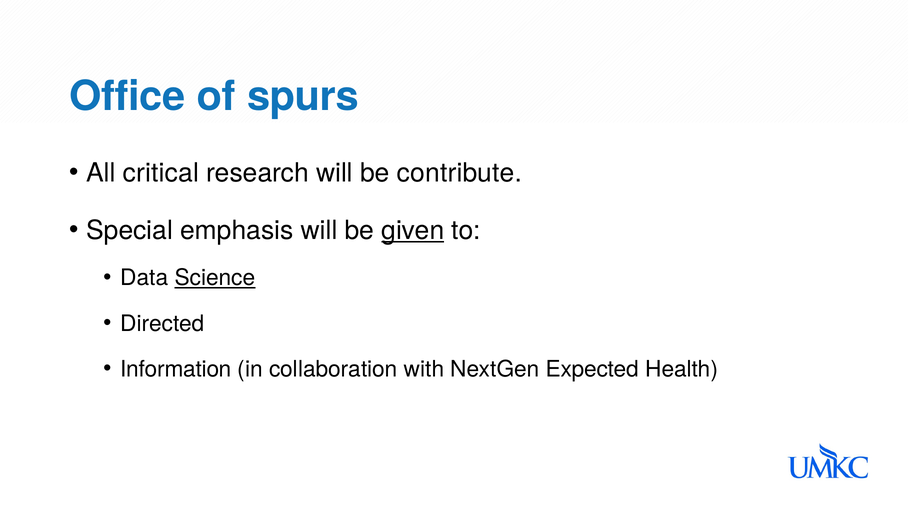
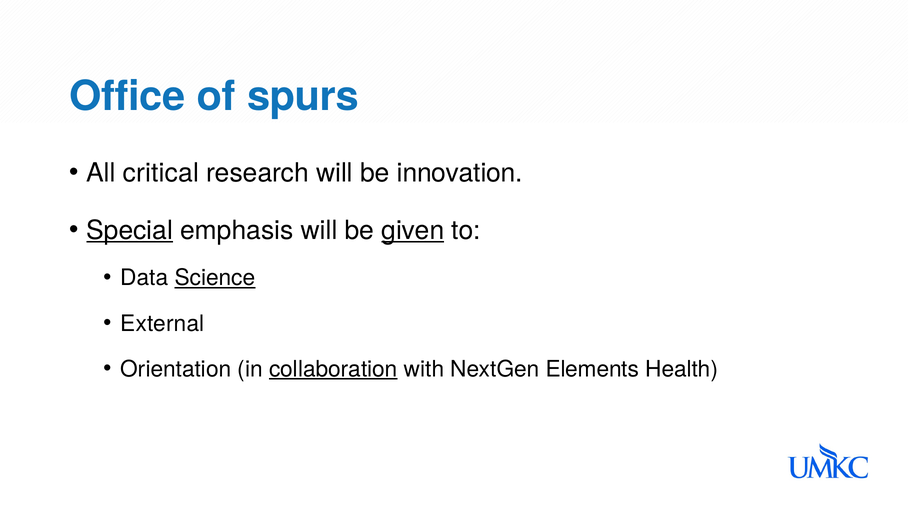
contribute: contribute -> innovation (460, 173)
Special underline: none -> present (130, 230)
Directed: Directed -> External (162, 323)
Information: Information -> Orientation (176, 369)
collaboration underline: none -> present (333, 369)
Expected: Expected -> Elements (592, 369)
